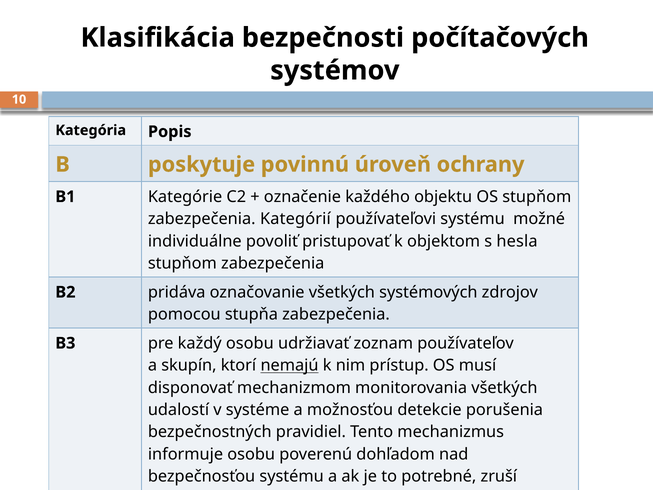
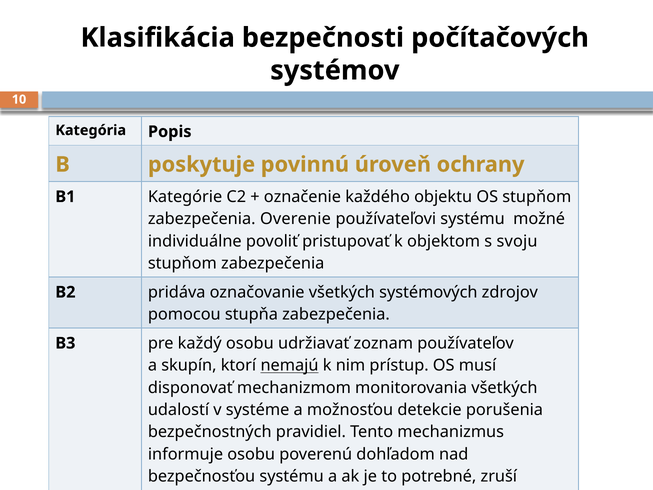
Kategórií: Kategórií -> Overenie (295, 219)
hesla: hesla -> svoju (517, 241)
